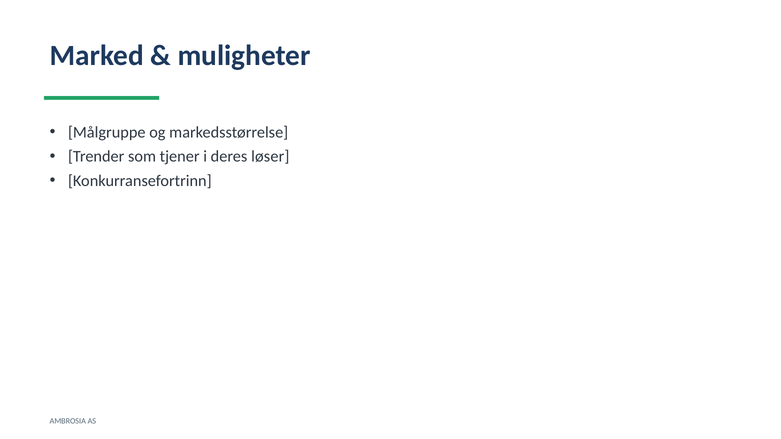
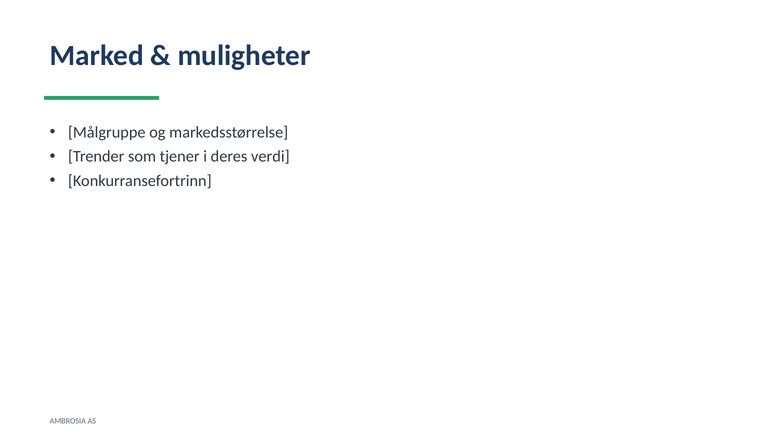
løser: løser -> verdi (270, 157)
